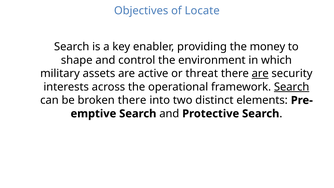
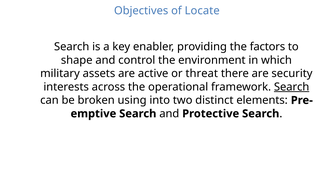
money: money -> factors (267, 47)
are underline: present -> none (260, 73)
broken there: there -> using (132, 100)
